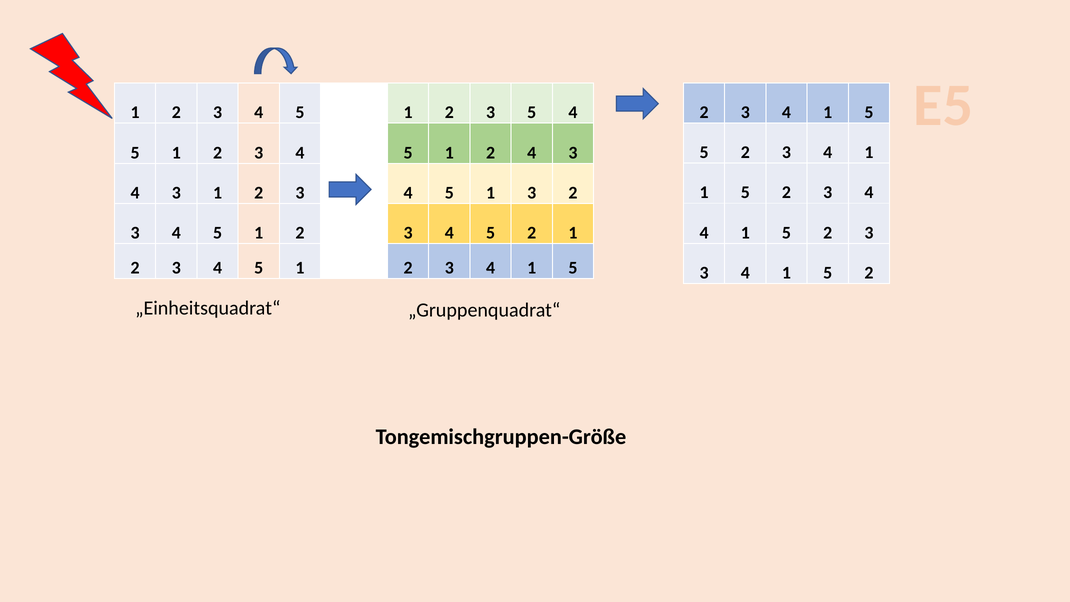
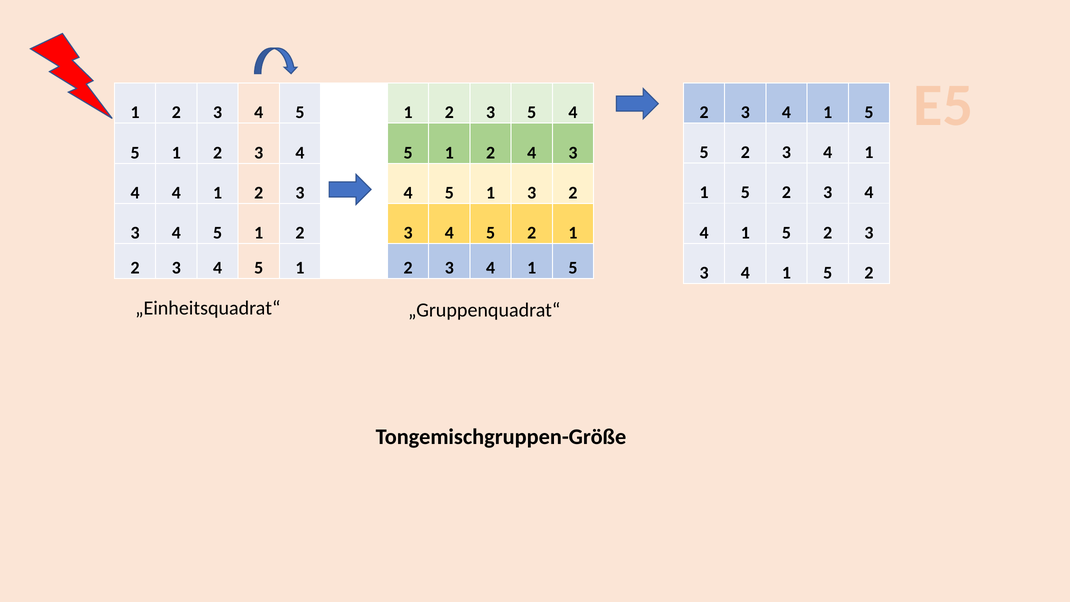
3: 3 -> 4 (176, 193)
